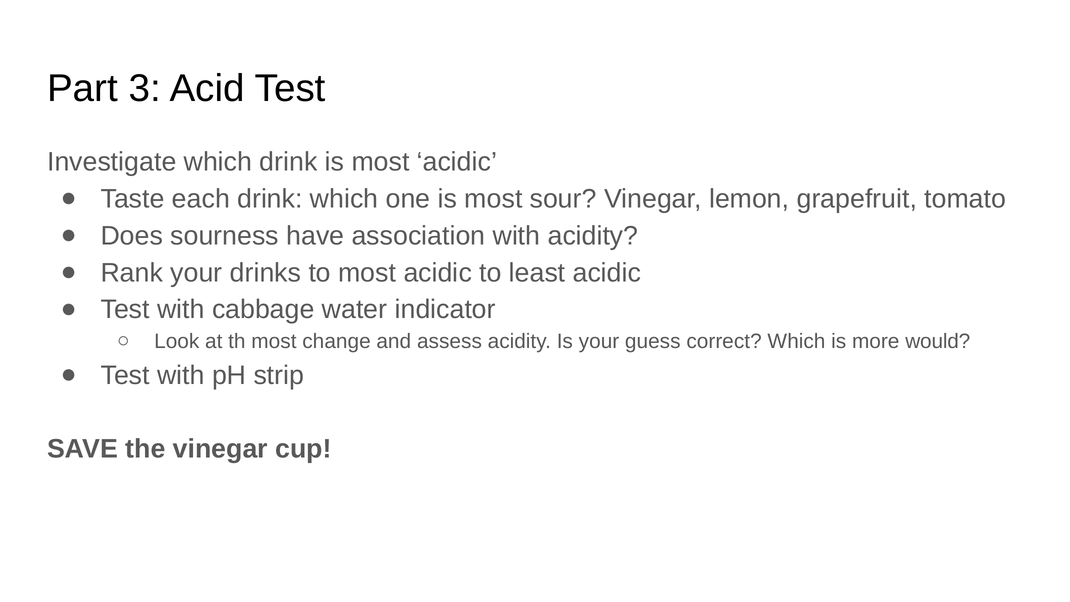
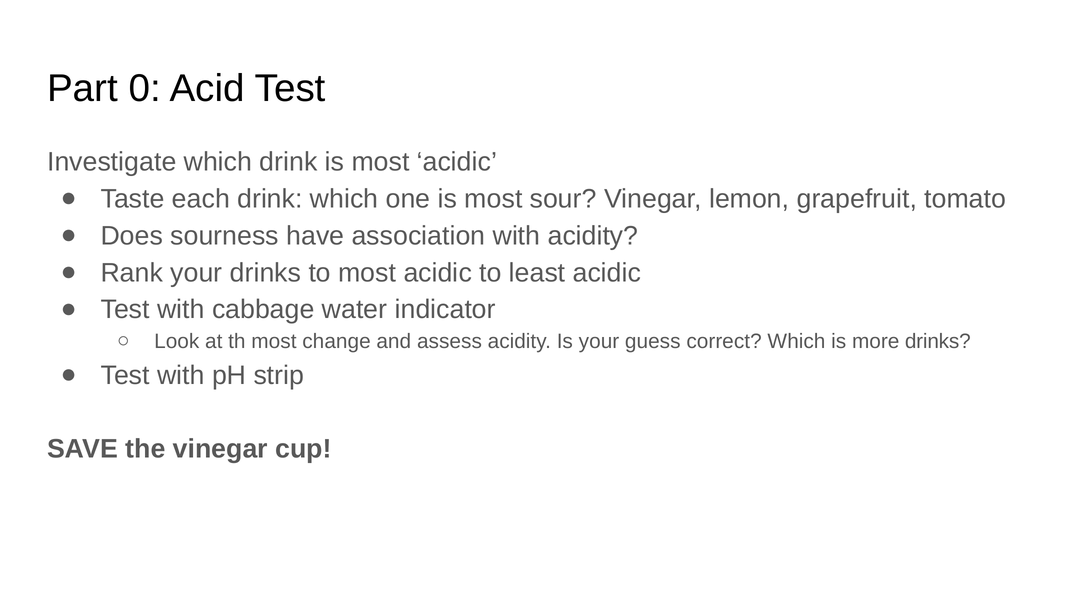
3: 3 -> 0 (145, 89)
more would: would -> drinks (938, 342)
